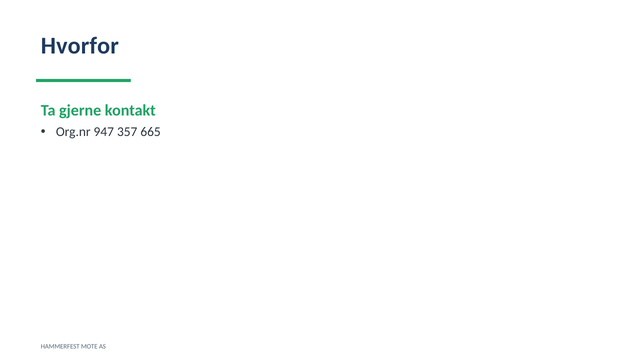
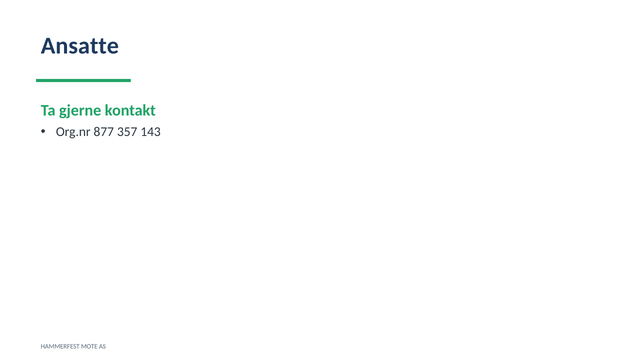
Hvorfor: Hvorfor -> Ansatte (80, 46)
947: 947 -> 877 (104, 132)
665: 665 -> 143 (151, 132)
